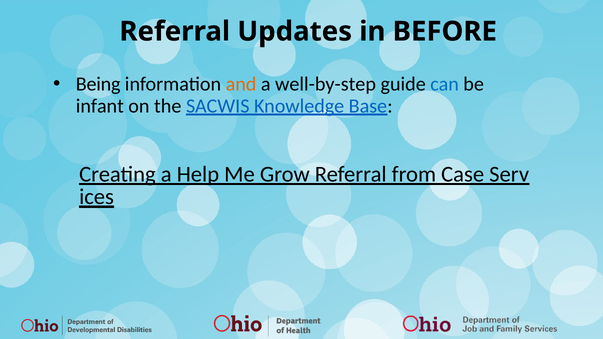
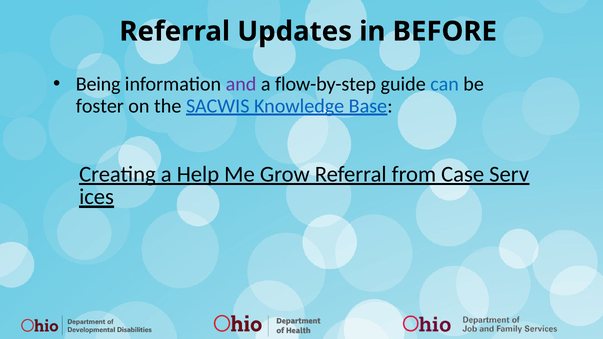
and colour: orange -> purple (241, 84)
well-by-step: well-by-step -> flow-by-step (326, 84)
infant: infant -> foster (100, 106)
